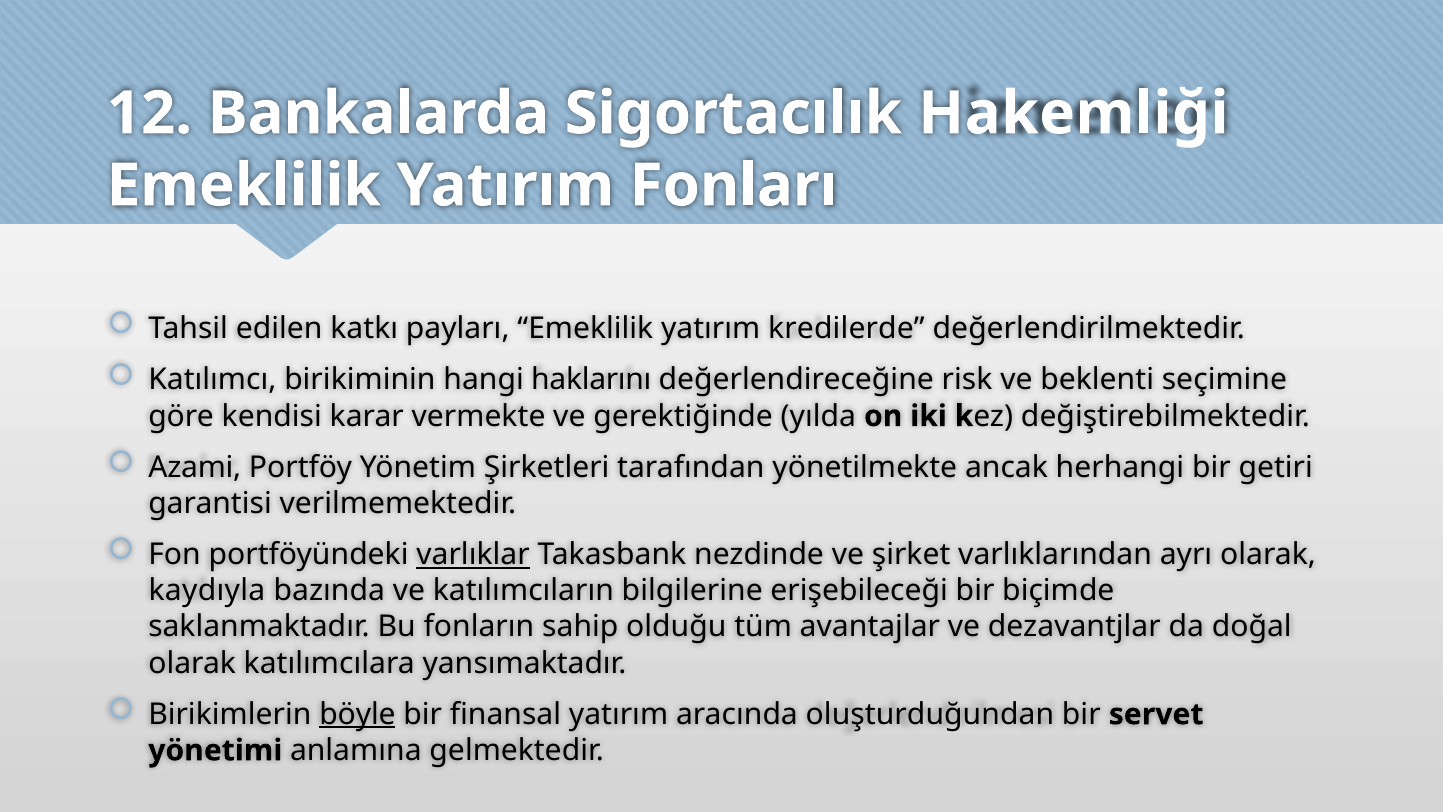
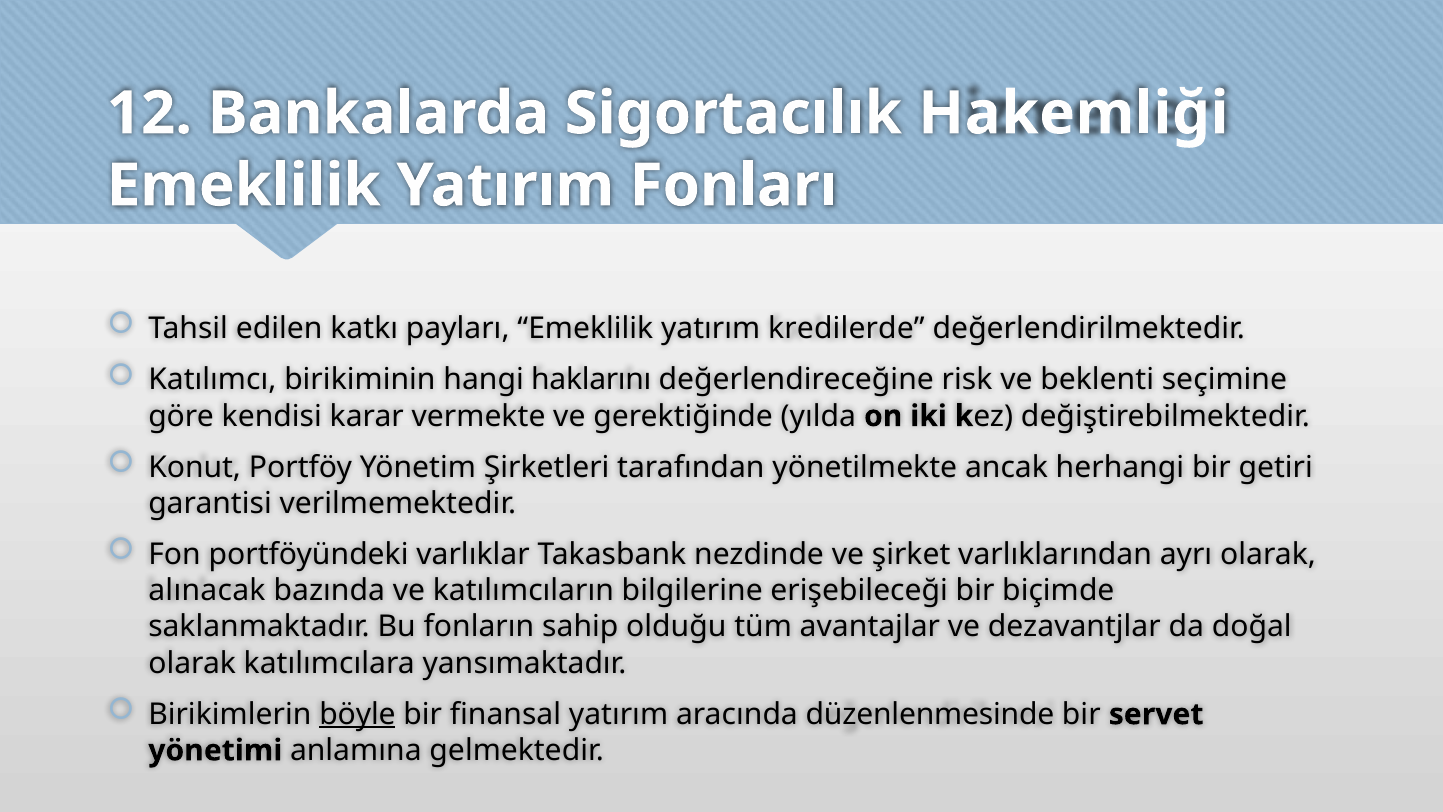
Azami: Azami -> Konut (195, 467)
varlıklar underline: present -> none (473, 554)
kaydıyla: kaydıyla -> alınacak (207, 591)
oluşturduğundan: oluşturduğundan -> düzenlenmesinde (930, 714)
